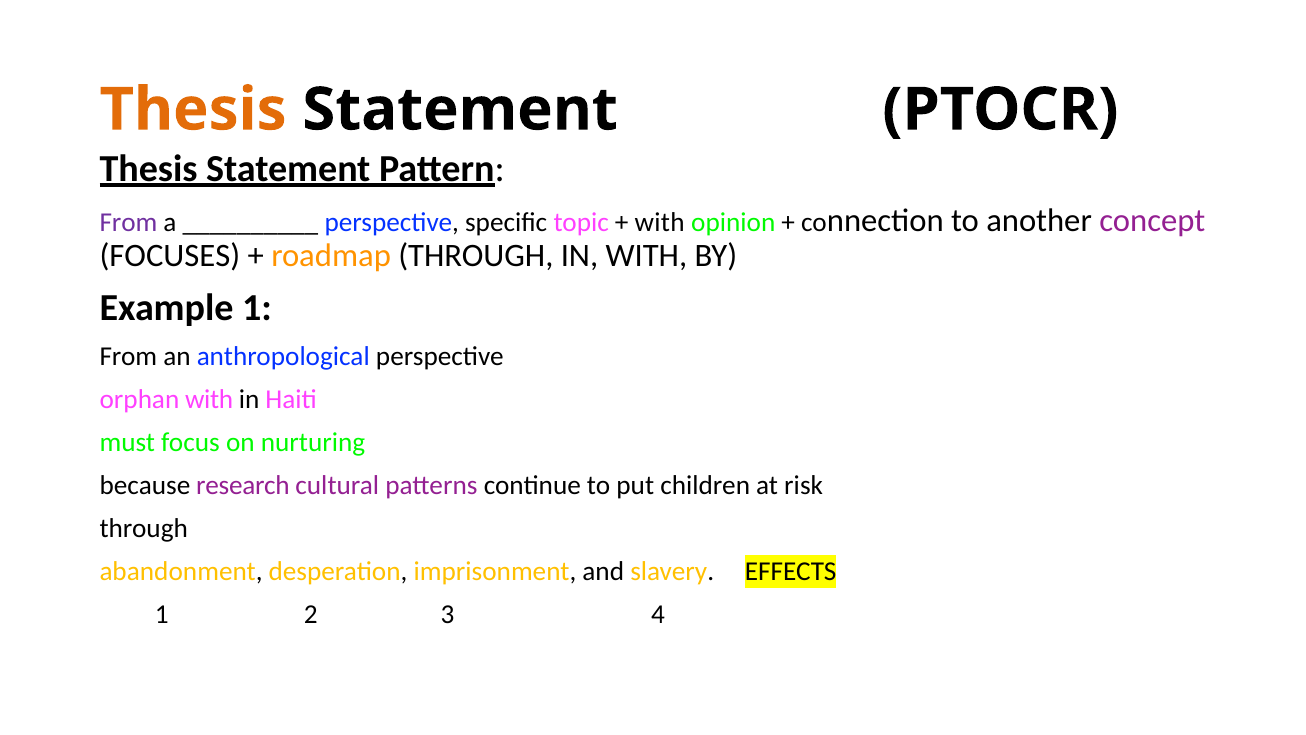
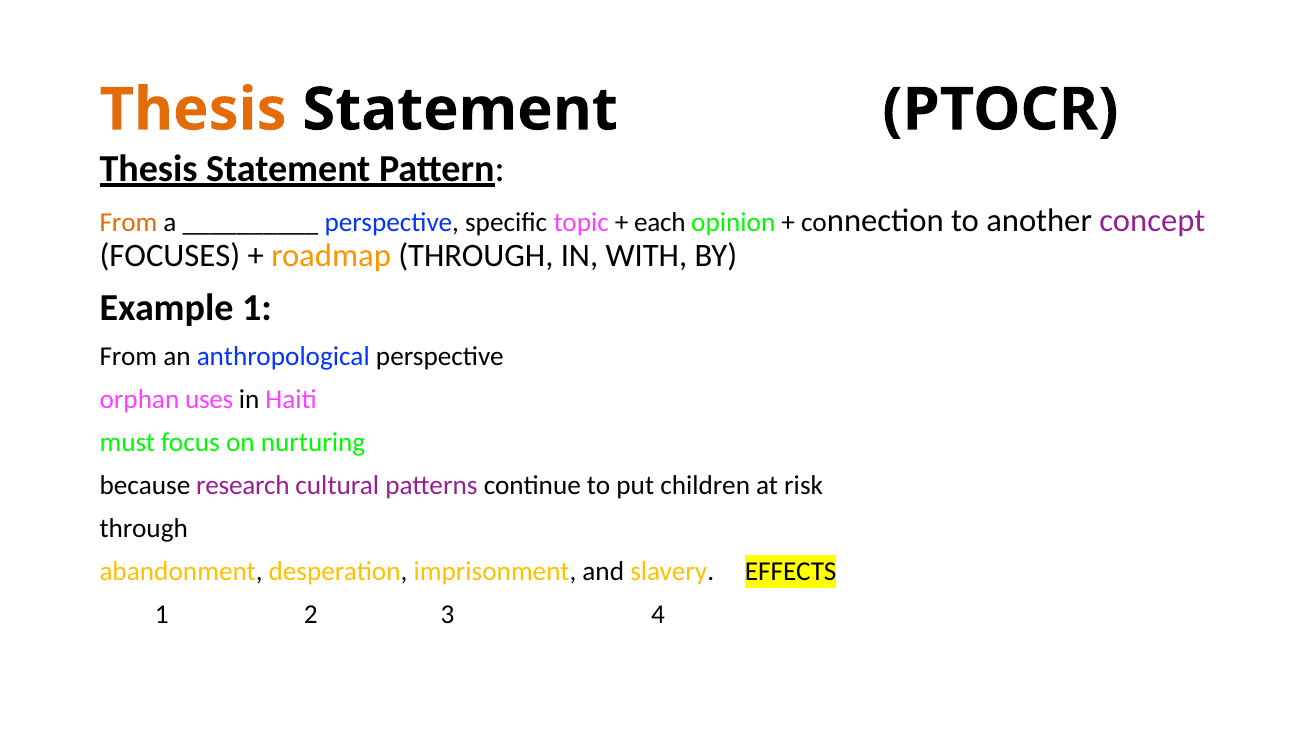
From colour: purple -> orange (128, 222)
with: with -> each (660, 222)
orphan with: with -> uses (209, 399)
